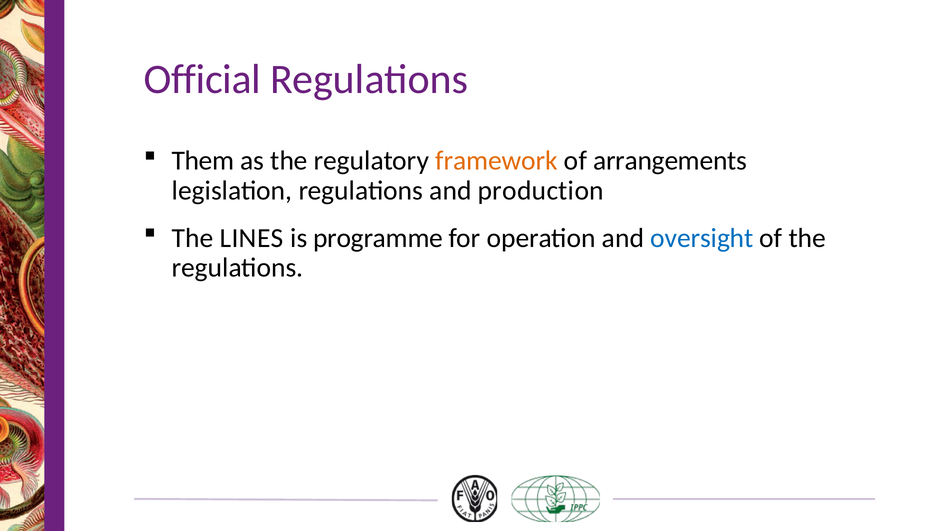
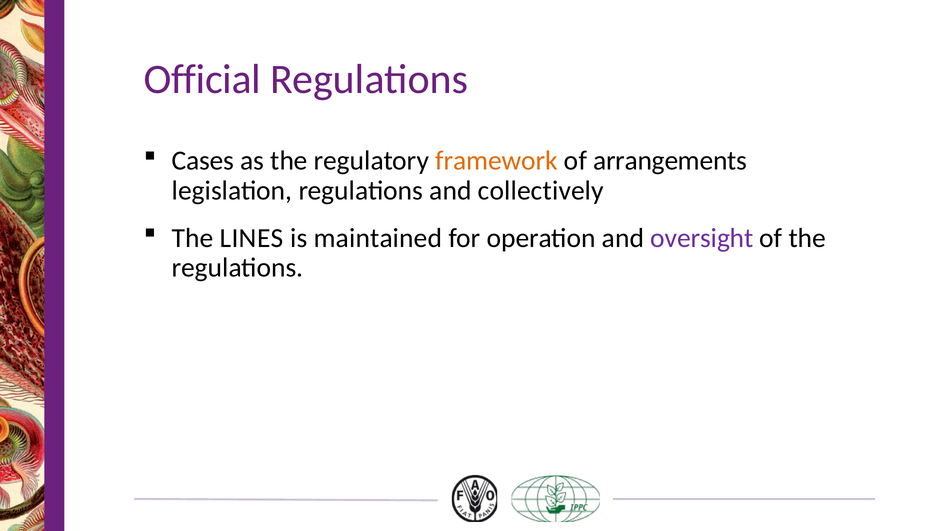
Them: Them -> Cases (203, 161)
production: production -> collectively (541, 191)
programme: programme -> maintained (378, 238)
oversight colour: blue -> purple (702, 238)
